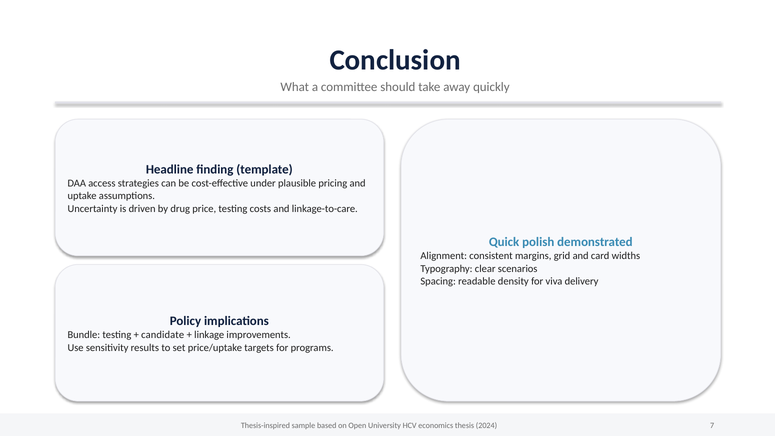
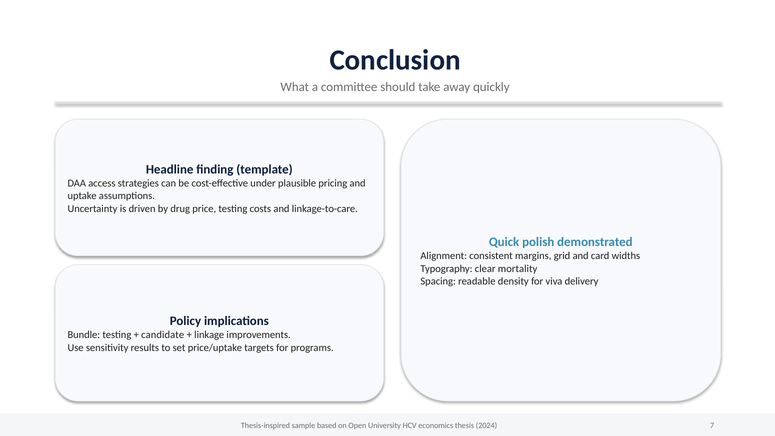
scenarios: scenarios -> mortality (518, 269)
